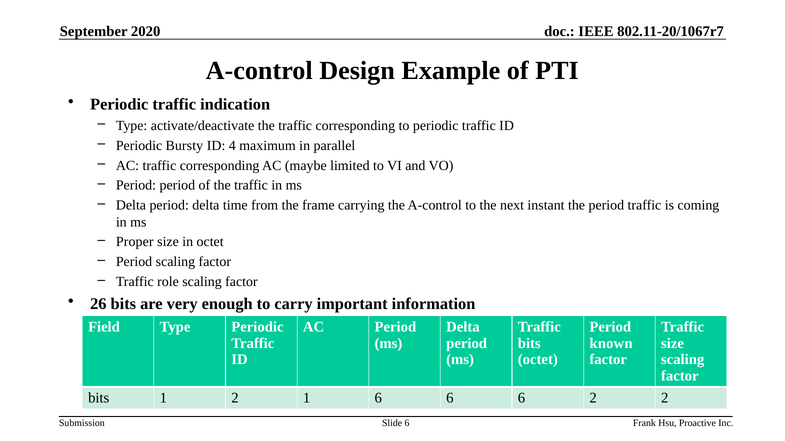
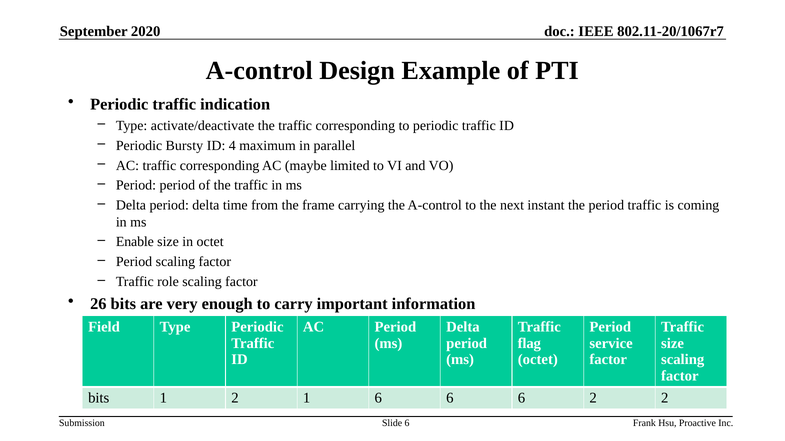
Proper: Proper -> Enable (135, 242)
bits: bits -> flag (529, 344)
known: known -> service (611, 344)
